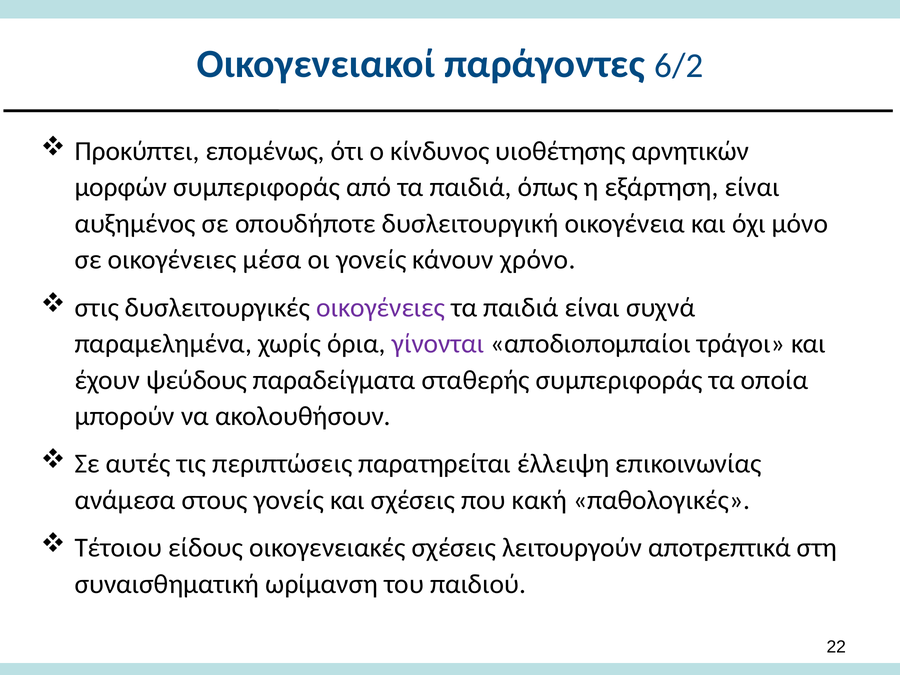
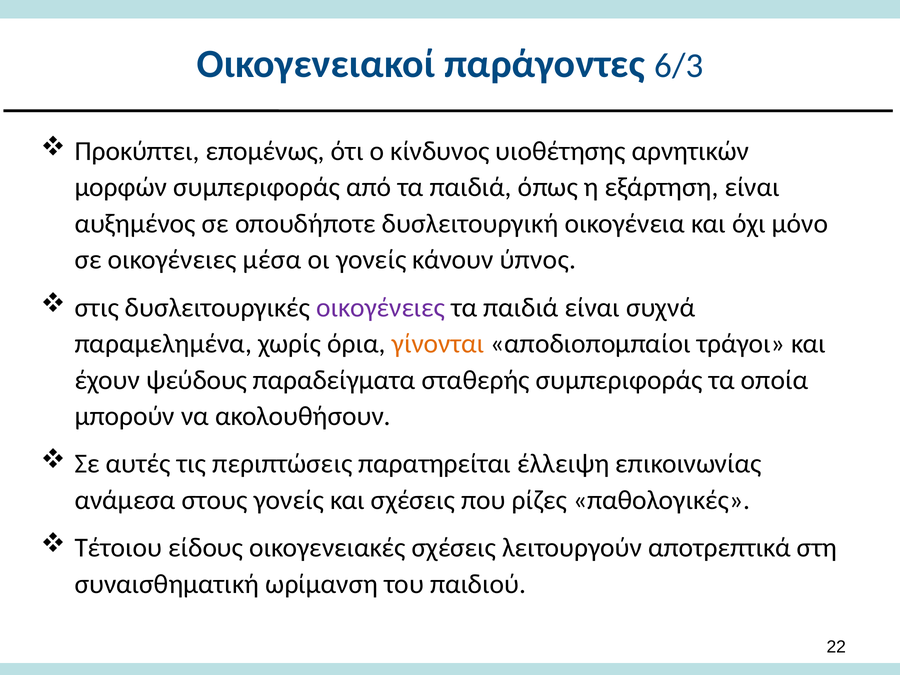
6/2: 6/2 -> 6/3 (679, 66)
χρόνο: χρόνο -> ύπνος (538, 260)
γίνονται colour: purple -> orange (438, 344)
κακή: κακή -> ρίζες (539, 500)
